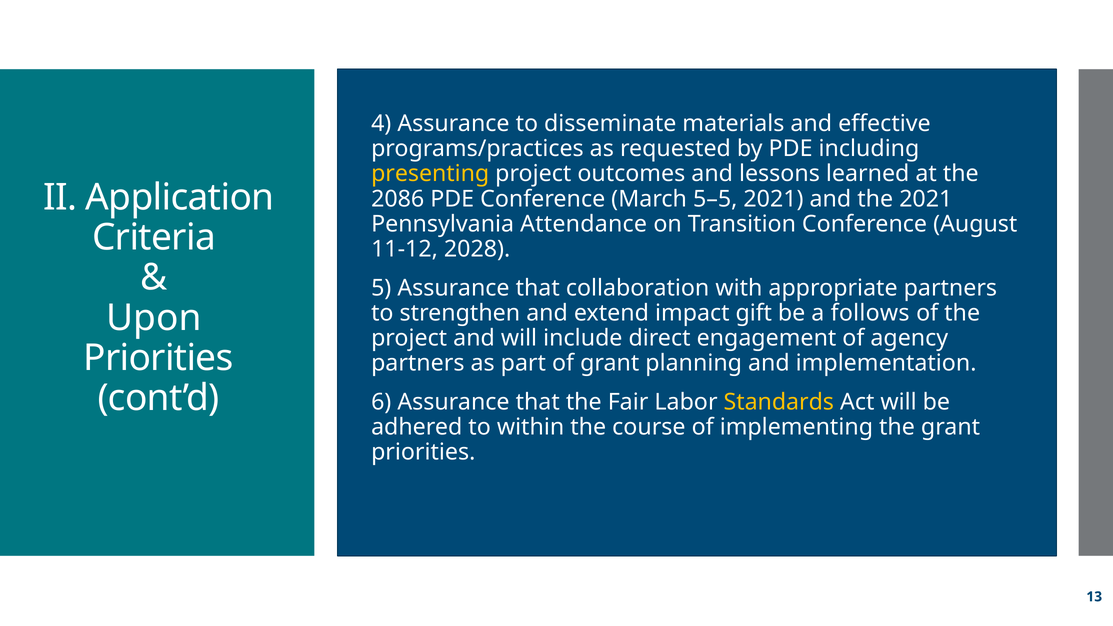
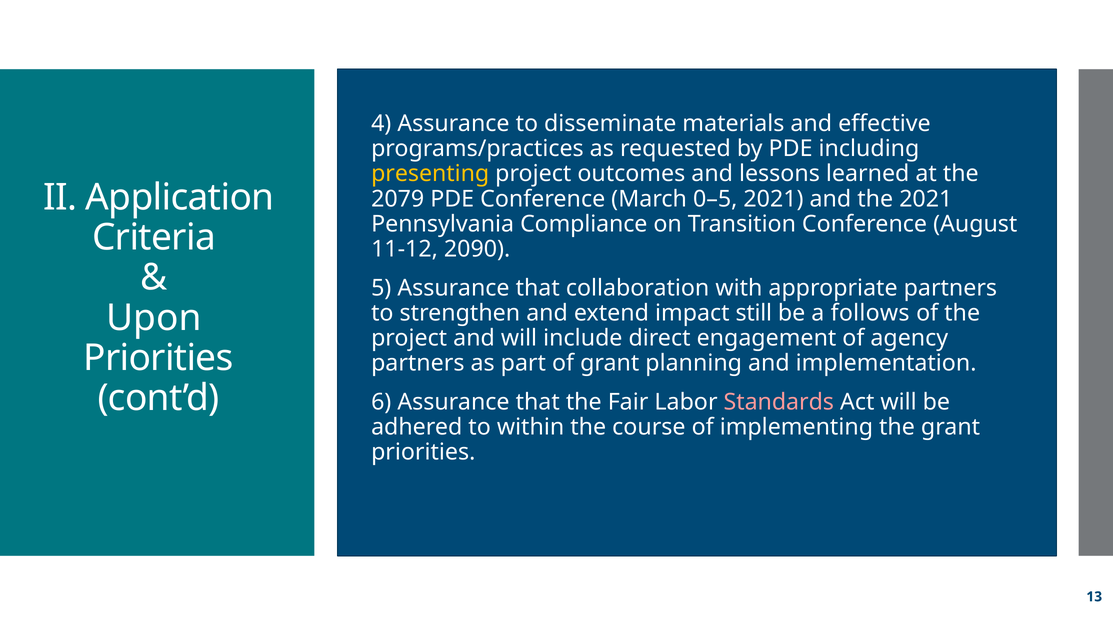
2086: 2086 -> 2079 (398, 199)
5–5: 5–5 -> 0–5 (715, 199)
Attendance: Attendance -> Compliance (584, 224)
2028: 2028 -> 2090 (477, 249)
gift: gift -> still (754, 313)
Standards colour: yellow -> pink (779, 402)
